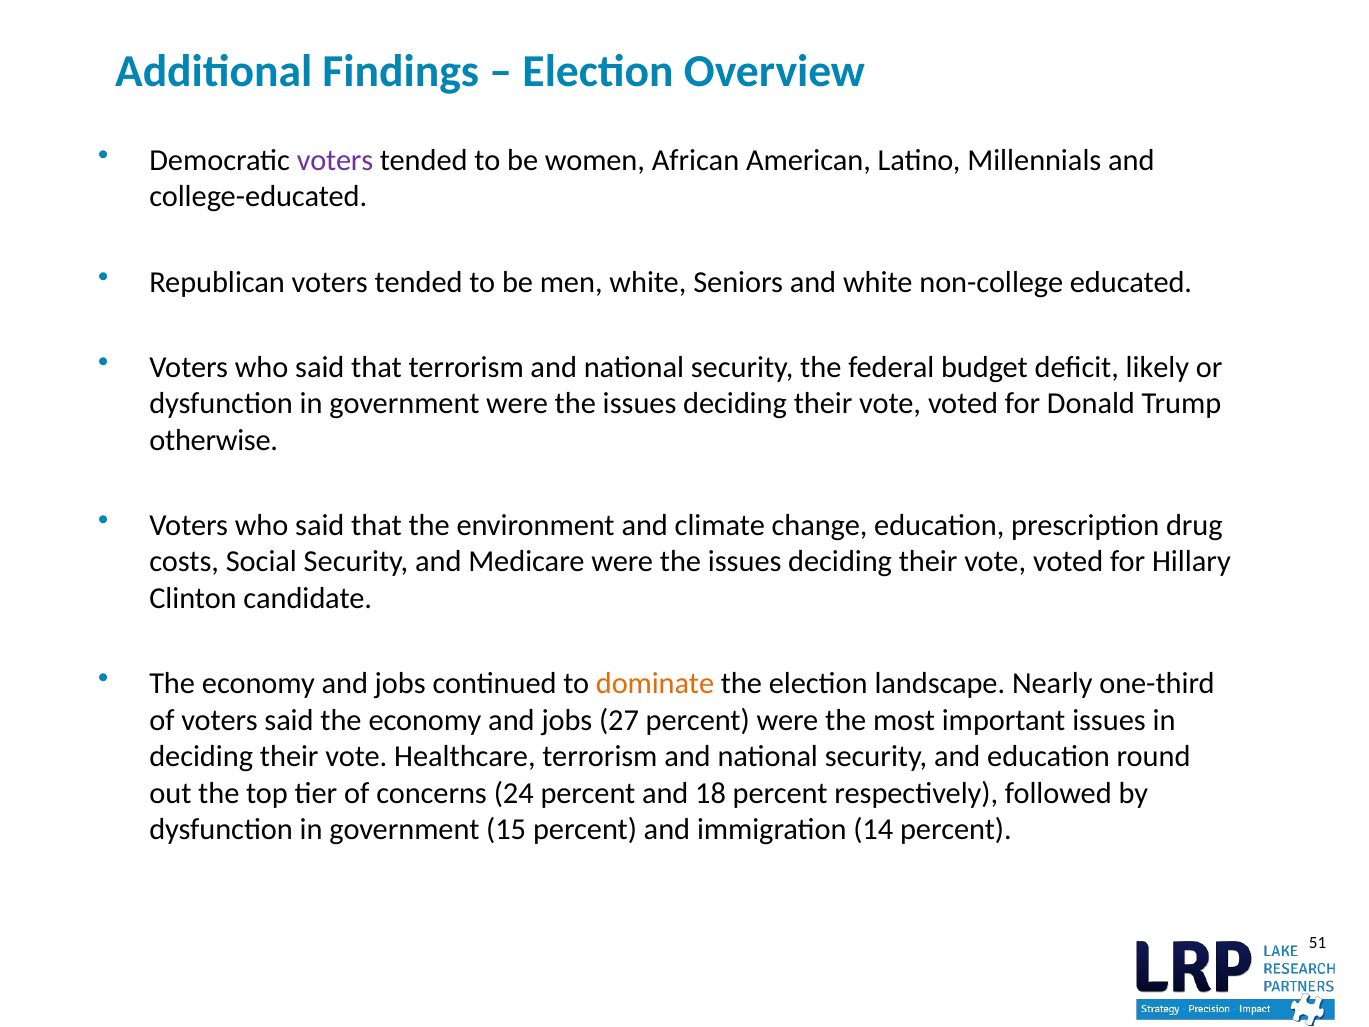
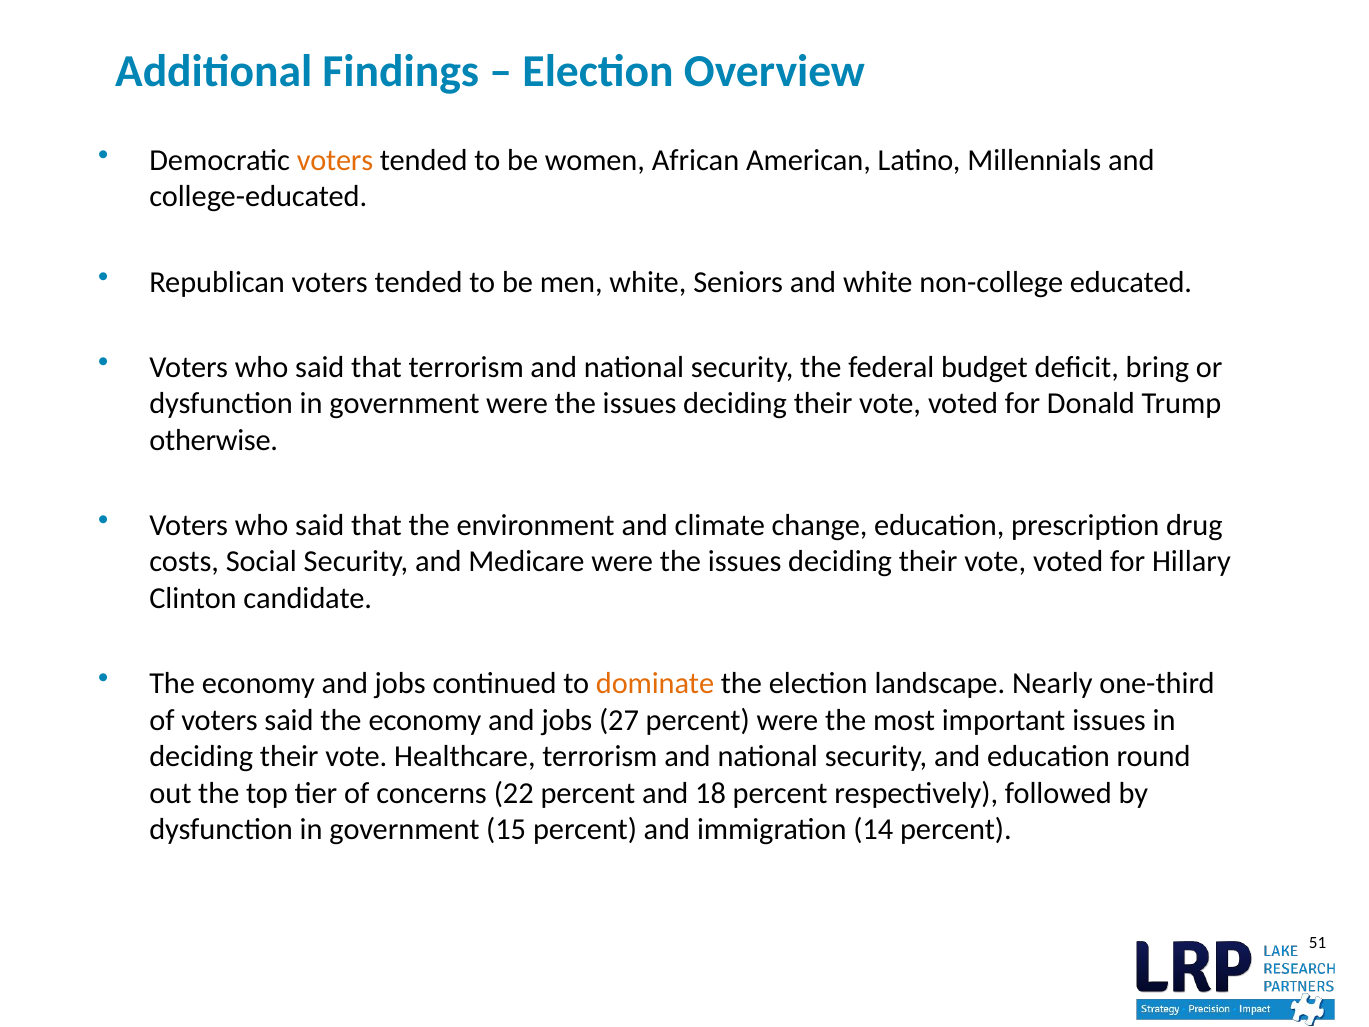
voters colour: purple -> orange (335, 160)
likely: likely -> bring (1157, 367)
24: 24 -> 22 (514, 793)
